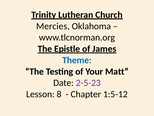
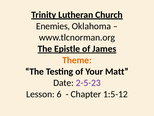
Mercies: Mercies -> Enemies (53, 26)
Theme colour: blue -> orange (77, 60)
8: 8 -> 6 (59, 94)
